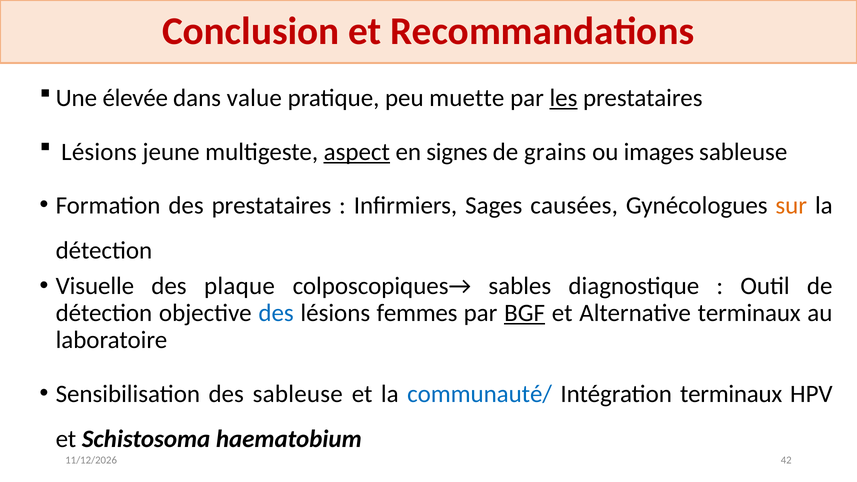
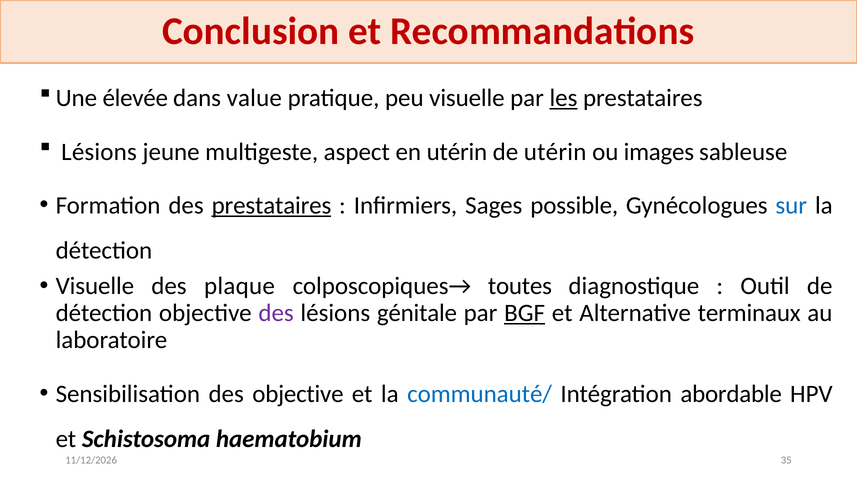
peu muette: muette -> visuelle (467, 98)
aspect underline: present -> none (357, 152)
en signes: signes -> utérin (457, 152)
de grains: grains -> utérin (555, 152)
prestataires underline: none -> present (271, 206)
causées: causées -> possible (574, 206)
sur colour: orange -> blue (791, 206)
sables: sables -> toutes (520, 286)
des colour: blue -> purple (276, 313)
femmes: femmes -> génitale (417, 313)
des sableuse: sableuse -> objective (298, 394)
Intégration terminaux: terminaux -> abordable (731, 394)
42: 42 -> 35 (786, 460)
